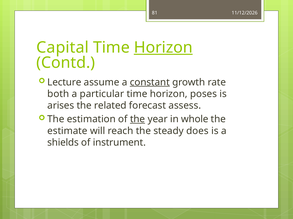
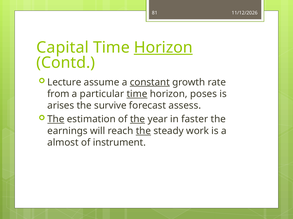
both: both -> from (58, 94)
time underline: none -> present (137, 94)
related: related -> survive (110, 106)
The underline: none -> present (56, 120)
whole: whole -> faster (195, 120)
estimate: estimate -> earnings (67, 131)
the underline: none -> present (143, 131)
does: does -> work (198, 131)
shields: shields -> almost (63, 143)
